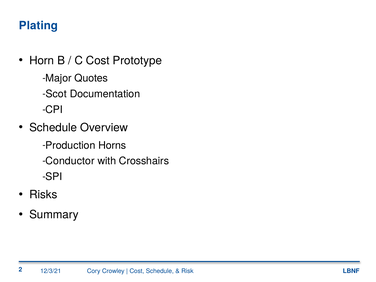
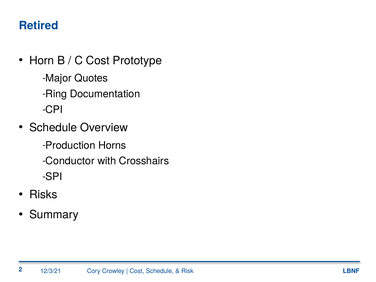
Plating: Plating -> Retired (39, 25)
Scot: Scot -> Ring (56, 94)
